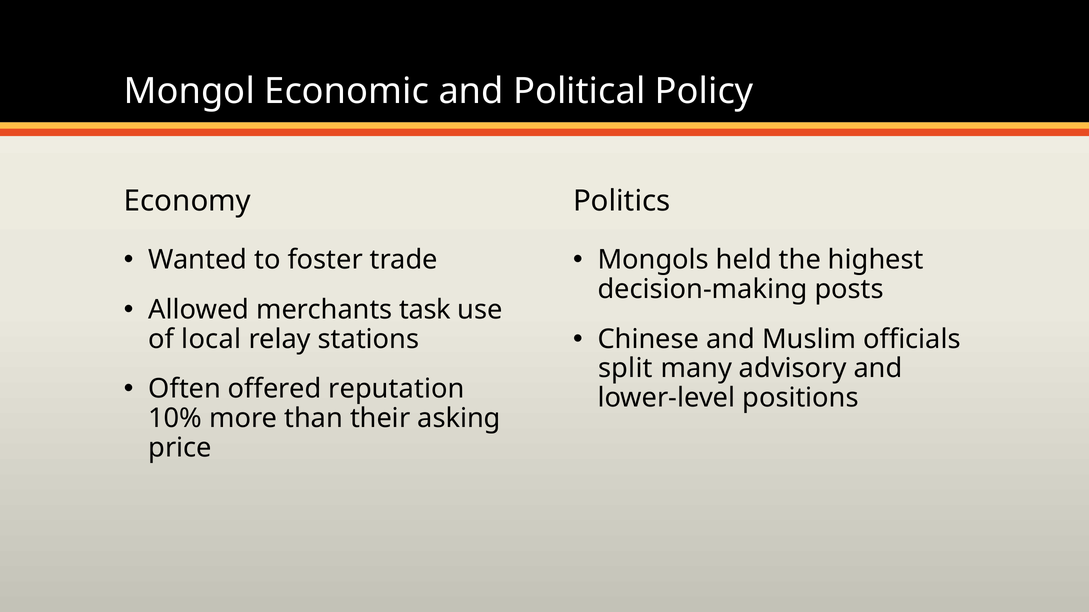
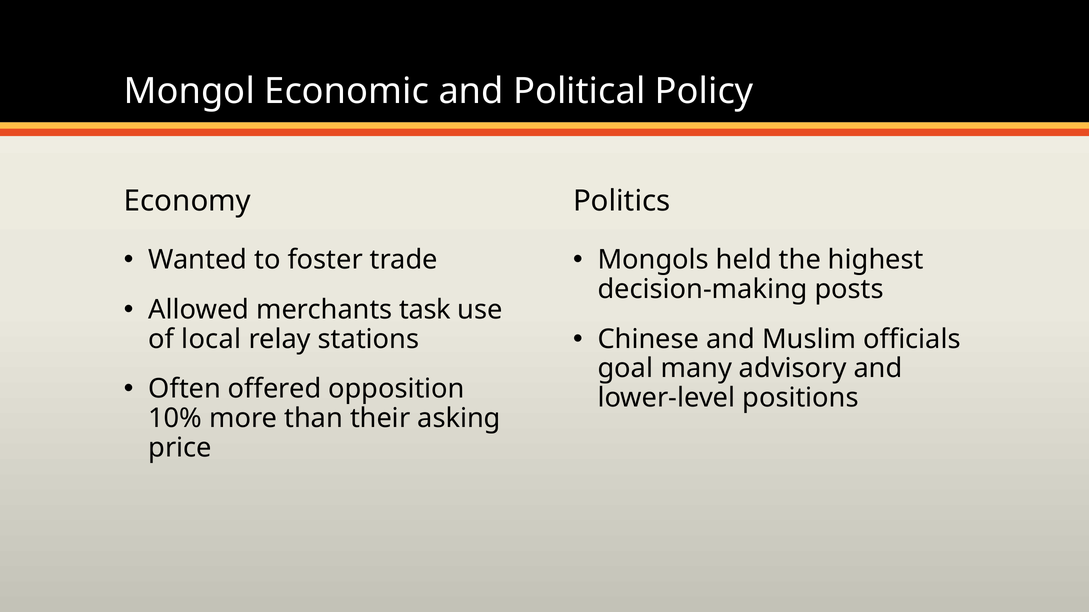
split: split -> goal (625, 369)
reputation: reputation -> opposition (397, 389)
